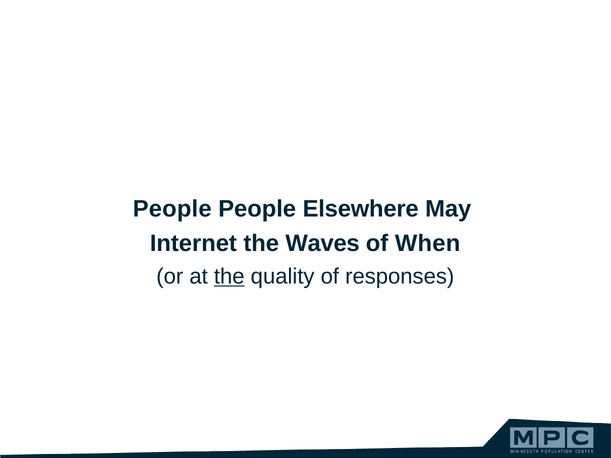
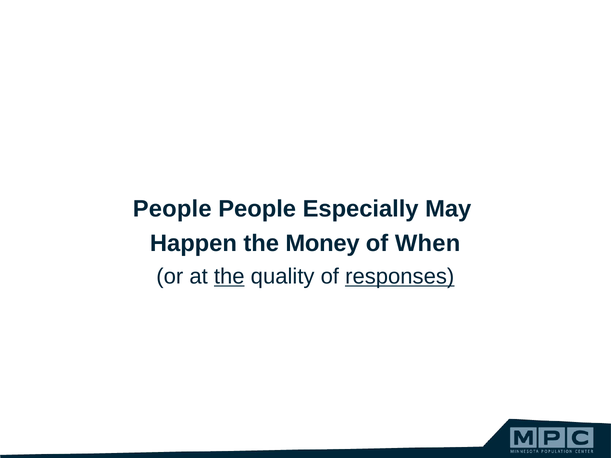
Elsewhere: Elsewhere -> Especially (361, 209)
Internet: Internet -> Happen (193, 243)
Waves: Waves -> Money (323, 243)
responses underline: none -> present (400, 277)
